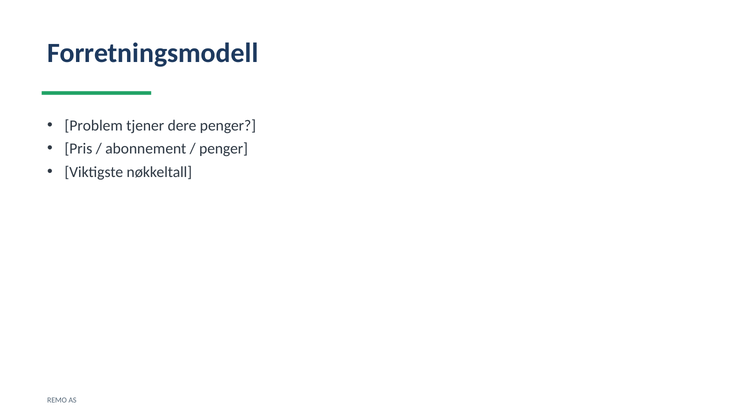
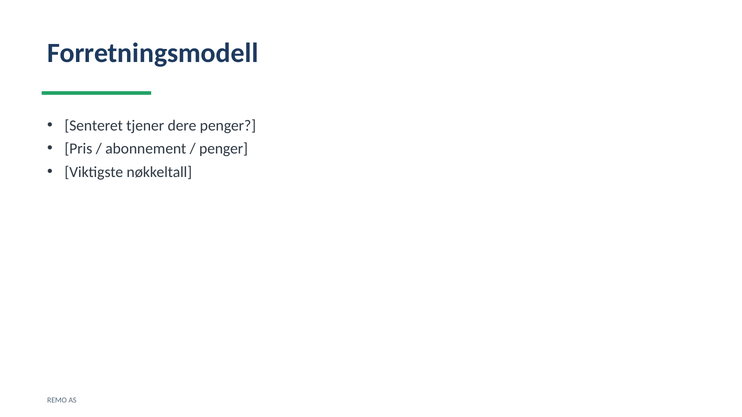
Problem: Problem -> Senteret (94, 126)
